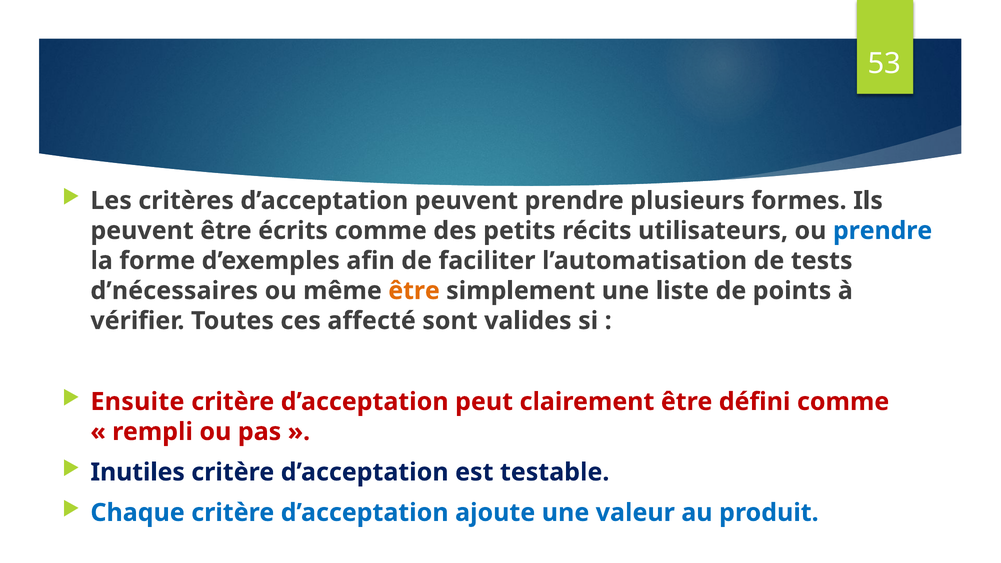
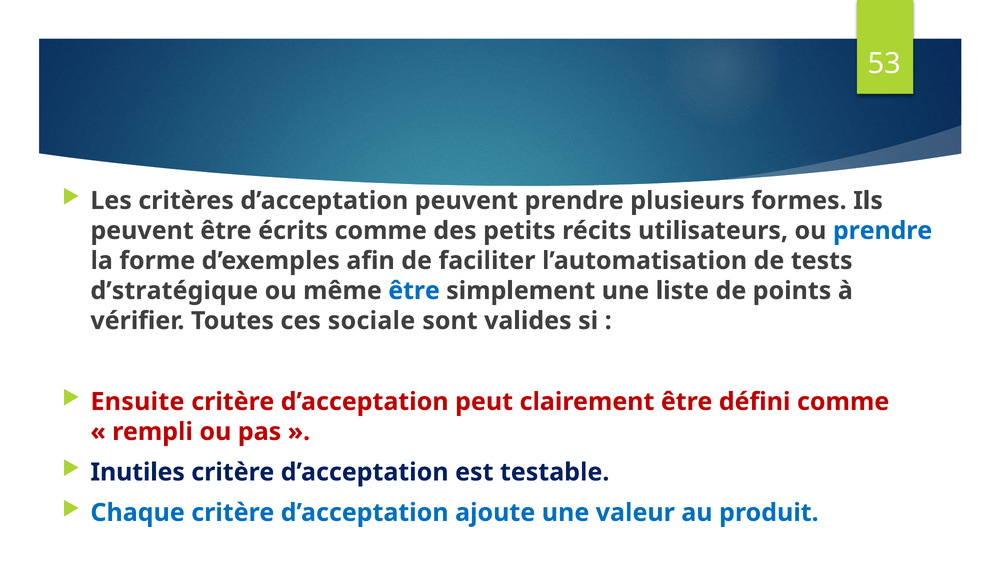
d’nécessaires: d’nécessaires -> d’stratégique (174, 291)
être colour: orange -> blue (414, 291)
affecté: affecté -> sociale (371, 321)
